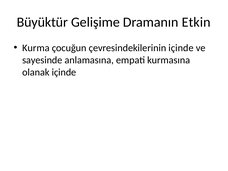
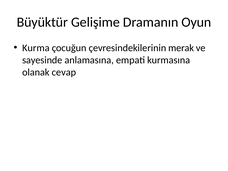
Etkin: Etkin -> Oyun (196, 22)
çevresindekilerinin içinde: içinde -> merak (181, 48)
olanak içinde: içinde -> cevap (64, 72)
